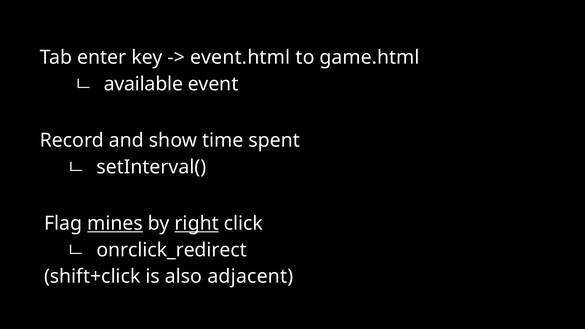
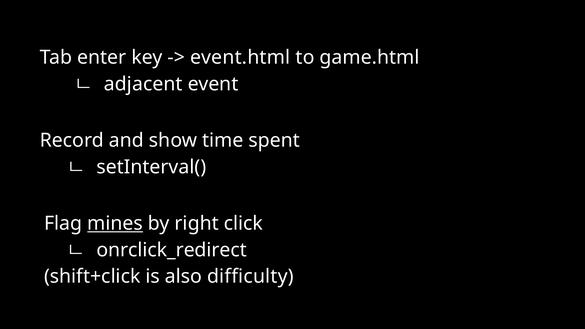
available: available -> adjacent (143, 84)
right underline: present -> none (197, 224)
adjacent: adjacent -> difficulty (250, 276)
